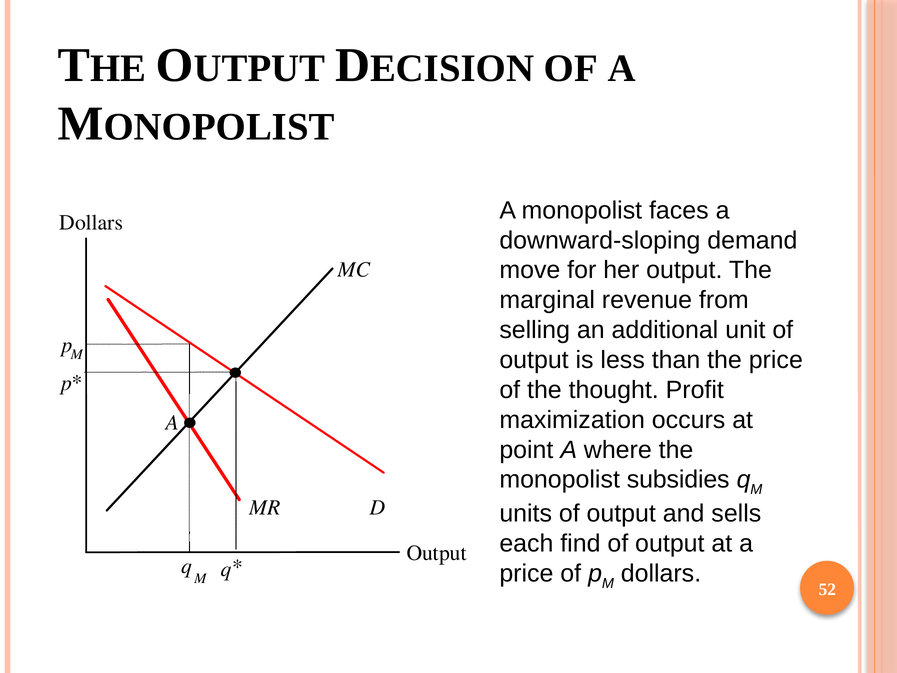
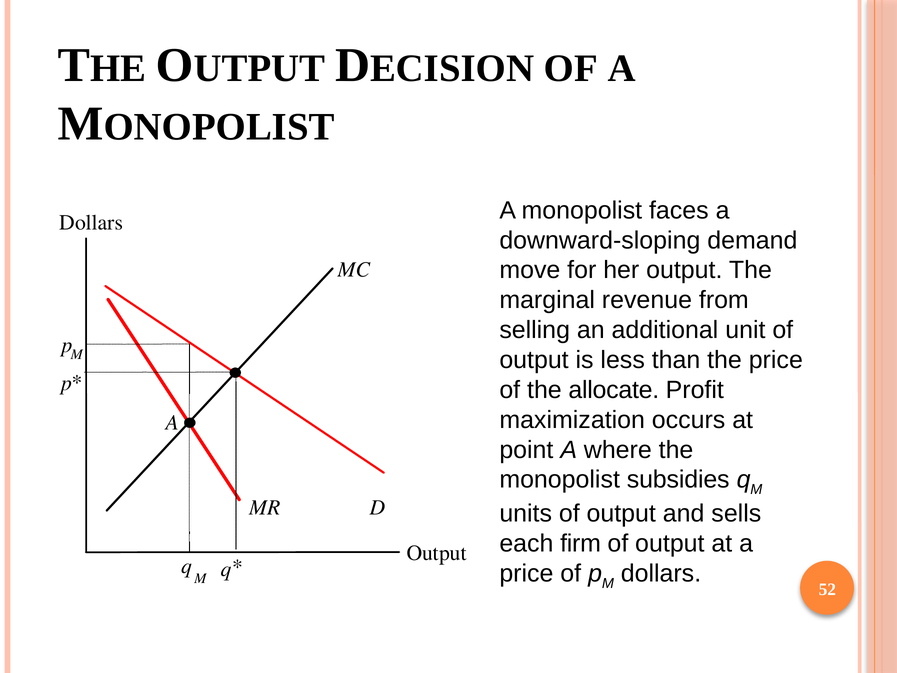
thought: thought -> allocate (614, 390)
find: find -> firm (581, 543)
